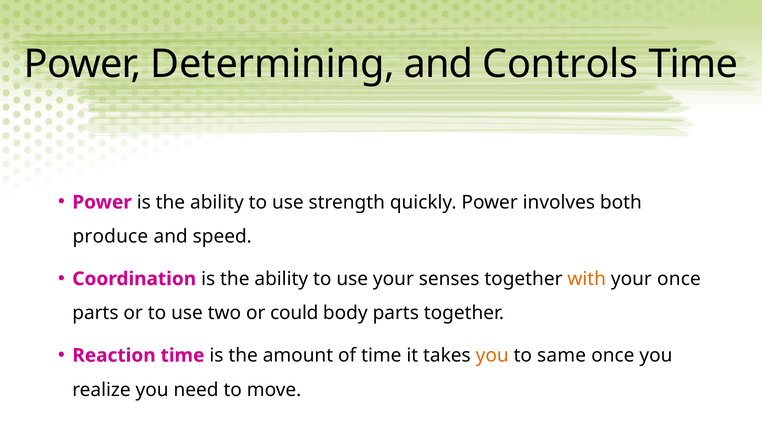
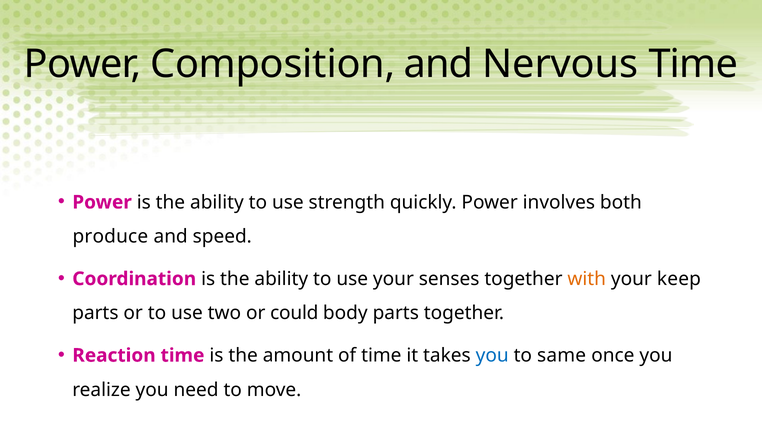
Determining: Determining -> Composition (273, 64)
Controls: Controls -> Nervous (560, 64)
your once: once -> keep (679, 279)
you colour: orange -> blue (492, 355)
